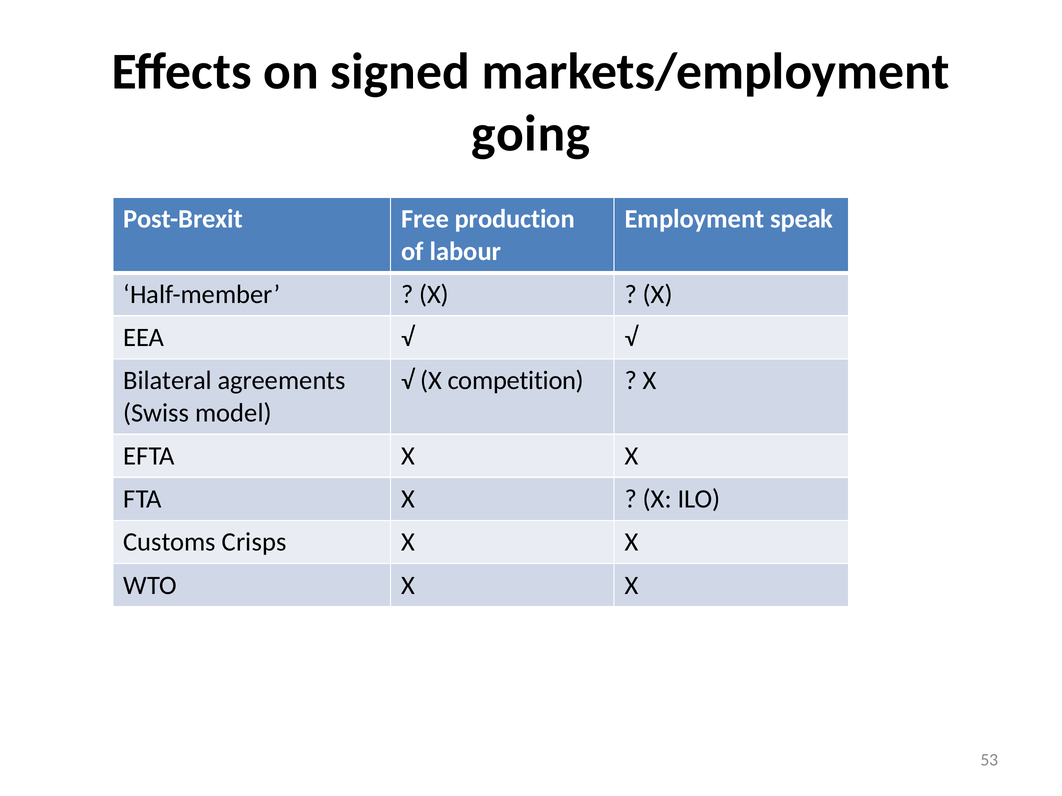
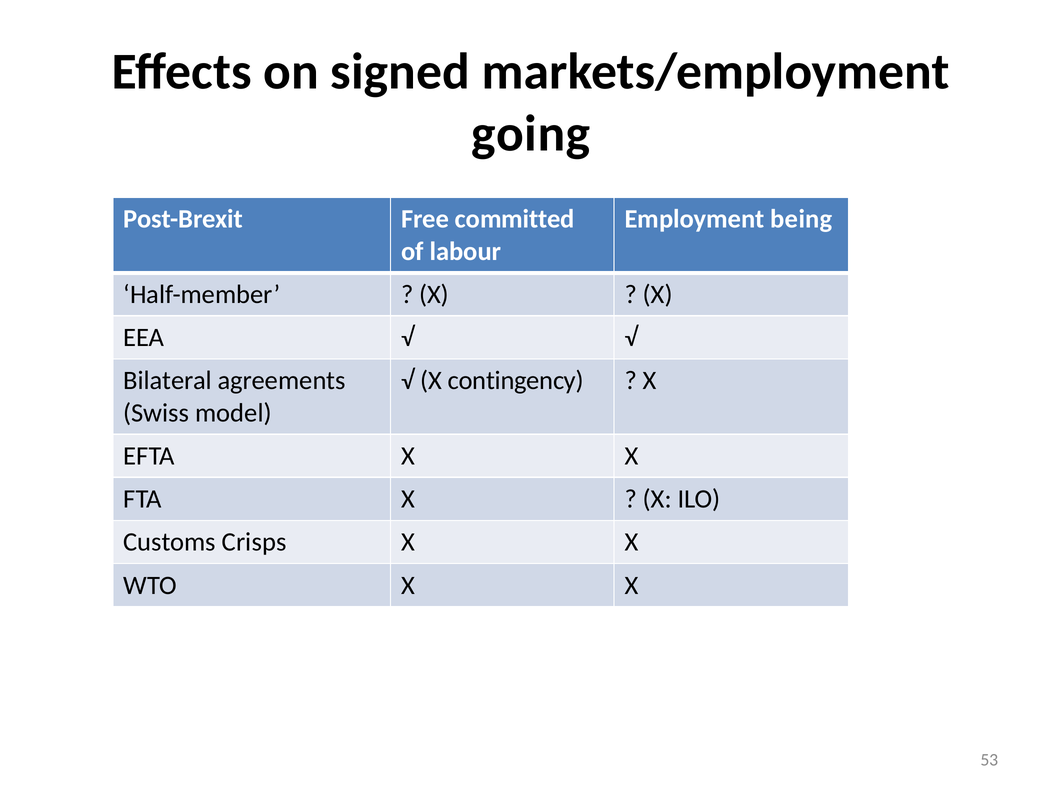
production: production -> committed (515, 219)
speak: speak -> being (801, 219)
competition: competition -> contingency (516, 381)
